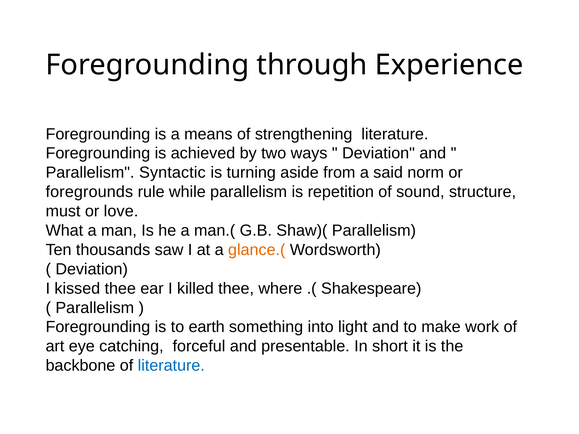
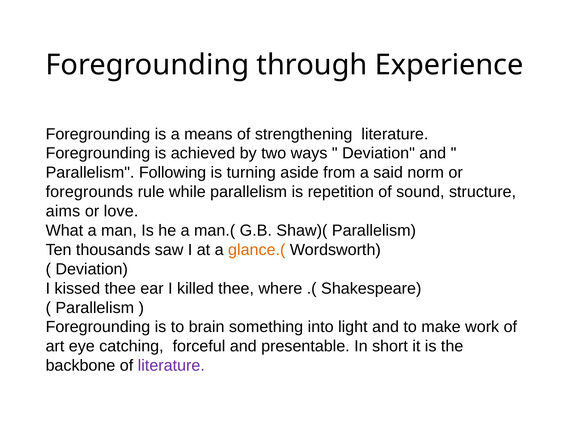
Syntactic: Syntactic -> Following (173, 173)
must: must -> aims (63, 211)
earth: earth -> brain (207, 327)
literature colour: blue -> purple (171, 366)
